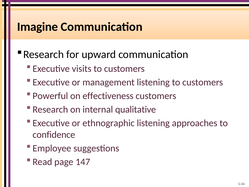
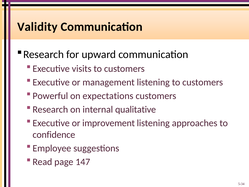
Imagine: Imagine -> Validity (37, 27)
effectiveness: effectiveness -> expectations (108, 96)
ethnographic: ethnographic -> improvement (109, 123)
